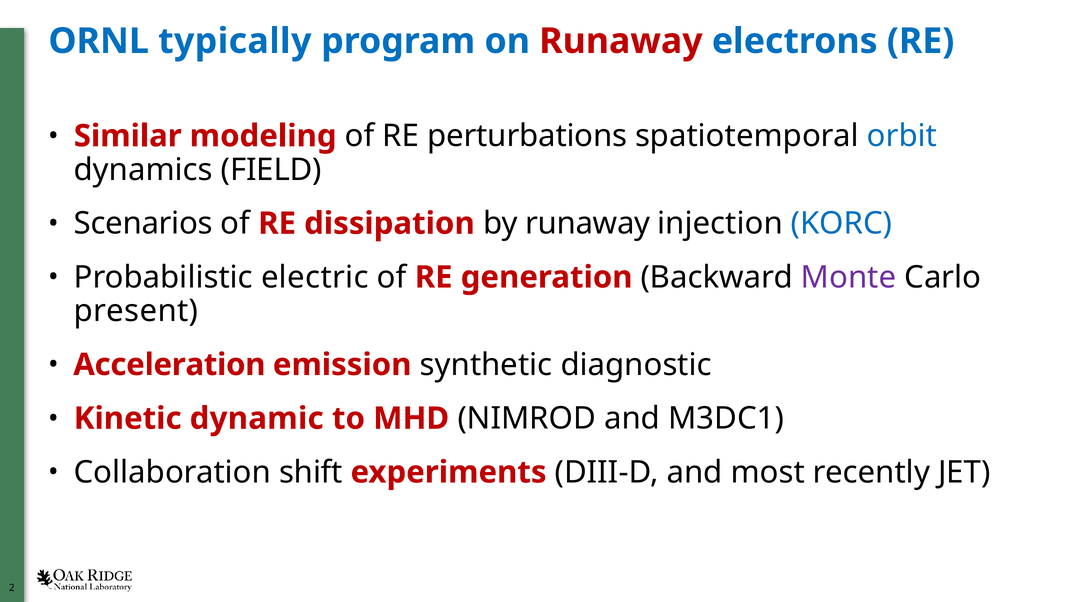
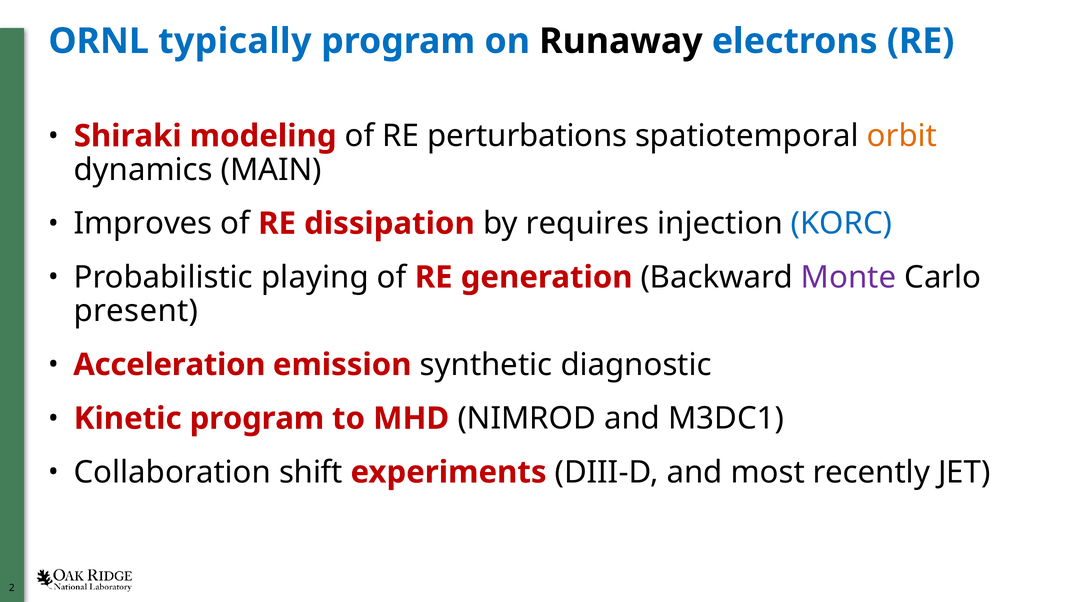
Runaway colour: red -> black (621, 41)
Similar: Similar -> Shiraki (128, 136)
orbit colour: blue -> orange (902, 136)
FIELD: FIELD -> MAIN (271, 170)
Scenarios: Scenarios -> Improves (143, 223)
by runaway: runaway -> requires (587, 223)
electric: electric -> playing (315, 277)
Kinetic dynamic: dynamic -> program (257, 418)
